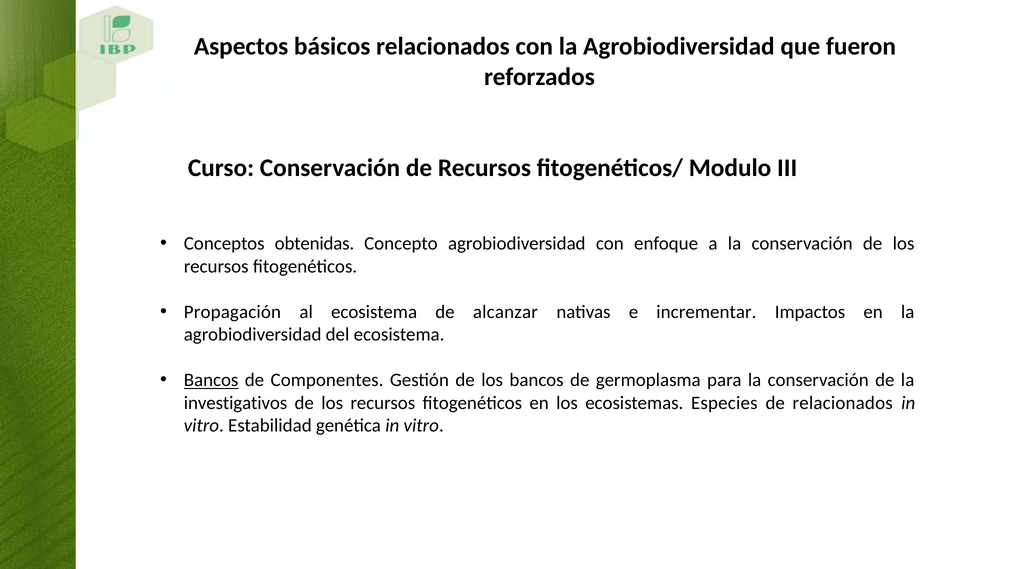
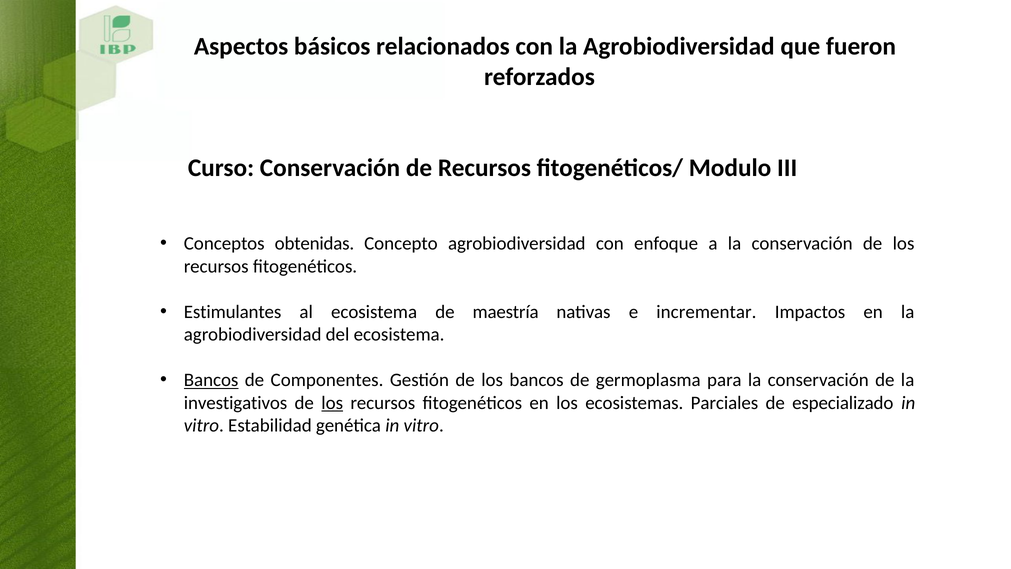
Propagación: Propagación -> Estimulantes (233, 312)
alcanzar: alcanzar -> maestría (506, 312)
los underline: none -> present (332, 403)
Especies: Especies -> Parciales (724, 403)
de relacionados: relacionados -> especializado (843, 403)
